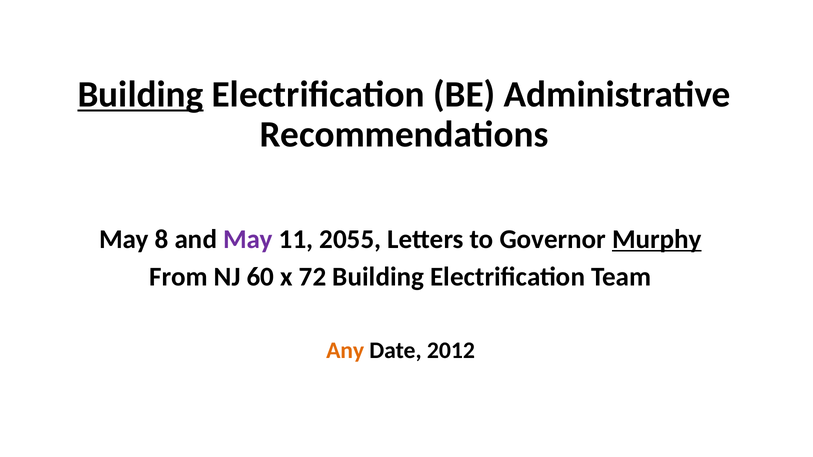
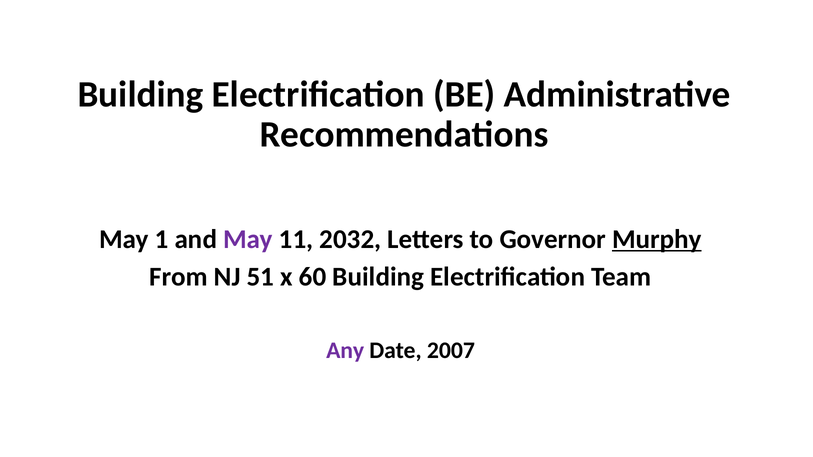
Building underline: present -> none (140, 95)
8: 8 -> 1 (162, 239)
2055: 2055 -> 2032 (350, 239)
60: 60 -> 51 (260, 277)
72: 72 -> 60 (313, 277)
Any colour: orange -> purple (345, 351)
2012: 2012 -> 2007 (451, 351)
